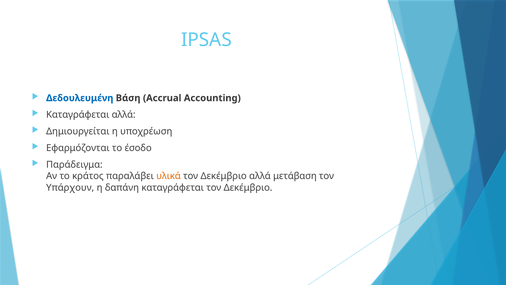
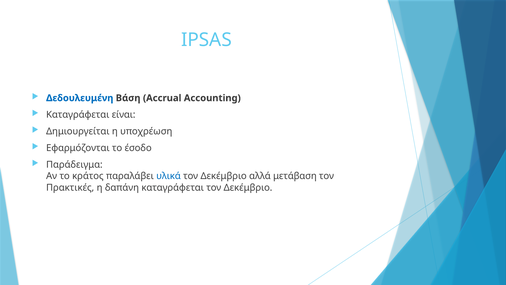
Καταγράφεται αλλά: αλλά -> είναι (124, 115)
υλικά colour: orange -> blue (169, 176)
Υπάρχουν: Υπάρχουν -> Πρακτικές (70, 187)
